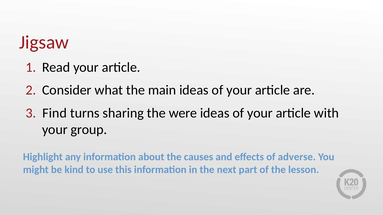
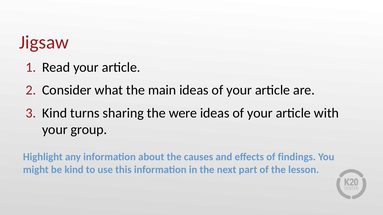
Find: Find -> Kind (55, 113)
adverse: adverse -> findings (297, 157)
